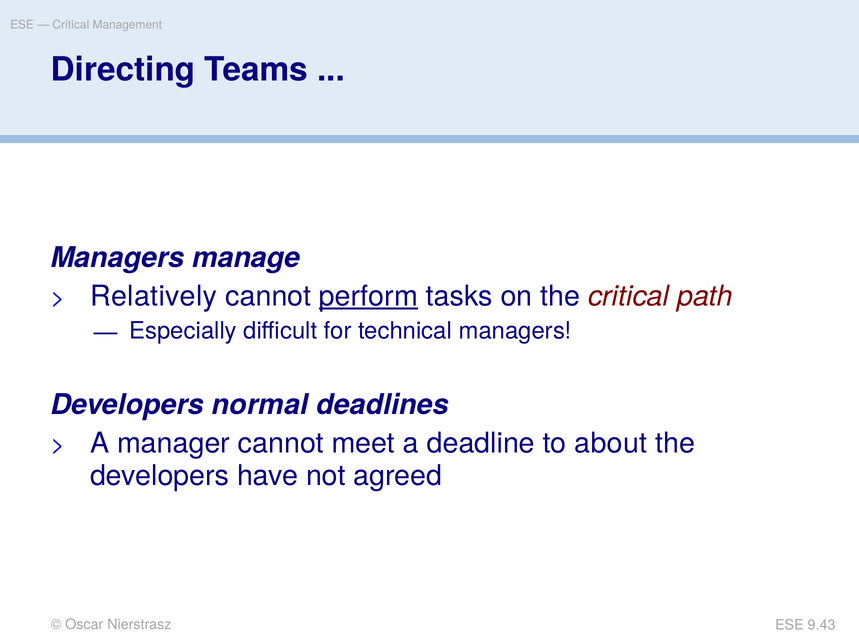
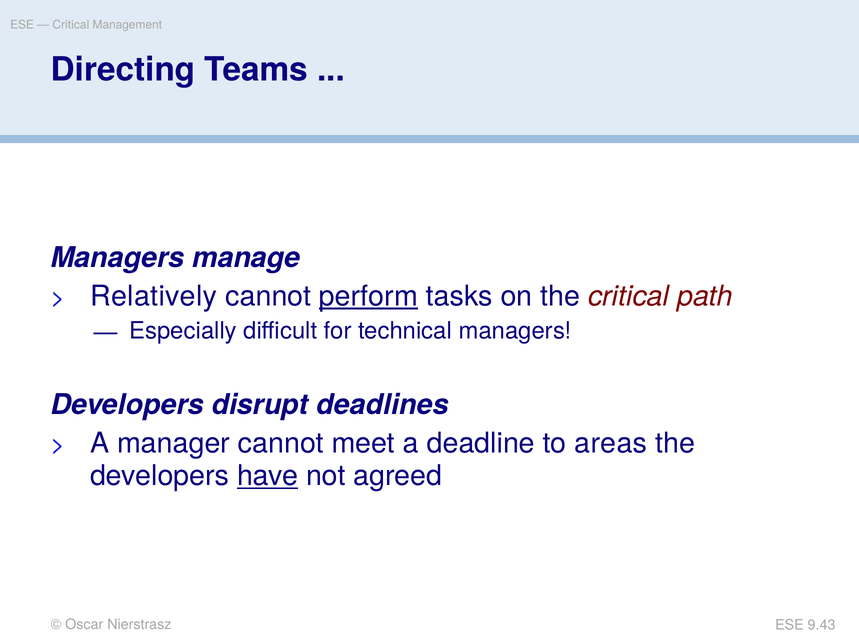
normal: normal -> disrupt (260, 405)
about: about -> areas (611, 443)
have underline: none -> present (268, 476)
